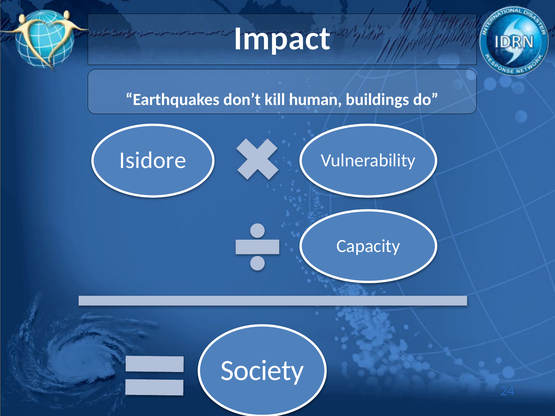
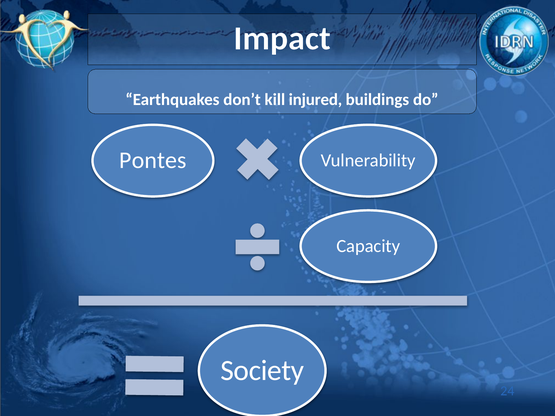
human: human -> injured (315, 100)
Isidore: Isidore -> Pontes (153, 161)
